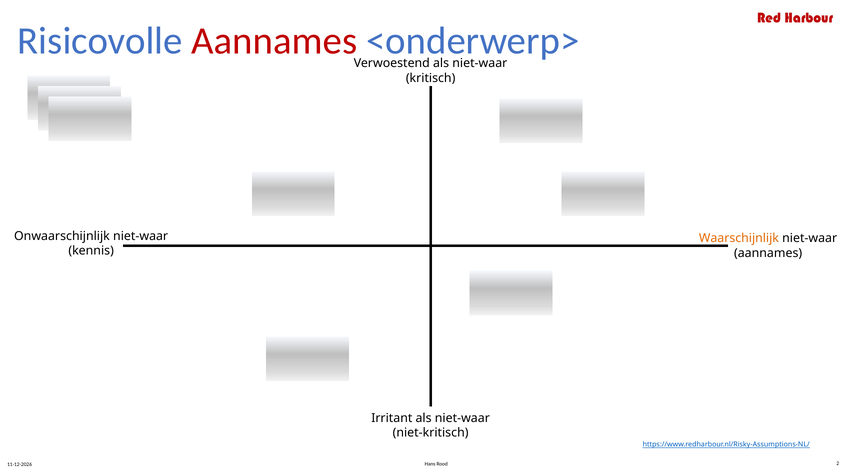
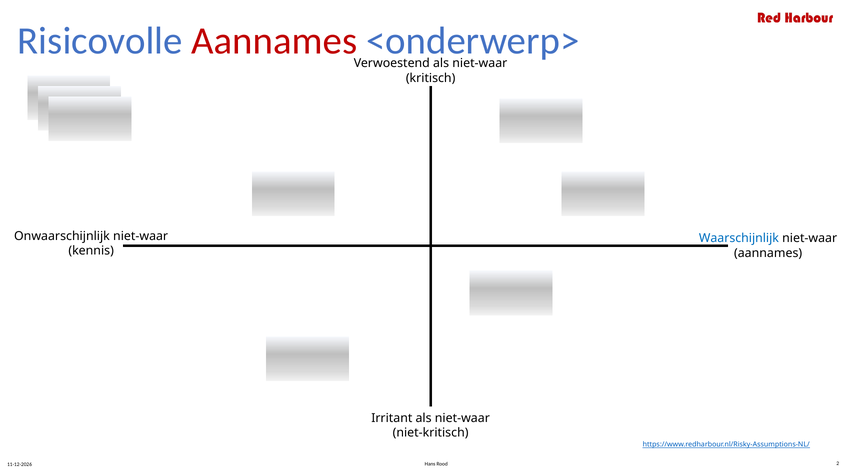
Waarschijnlijk colour: orange -> blue (739, 239)
